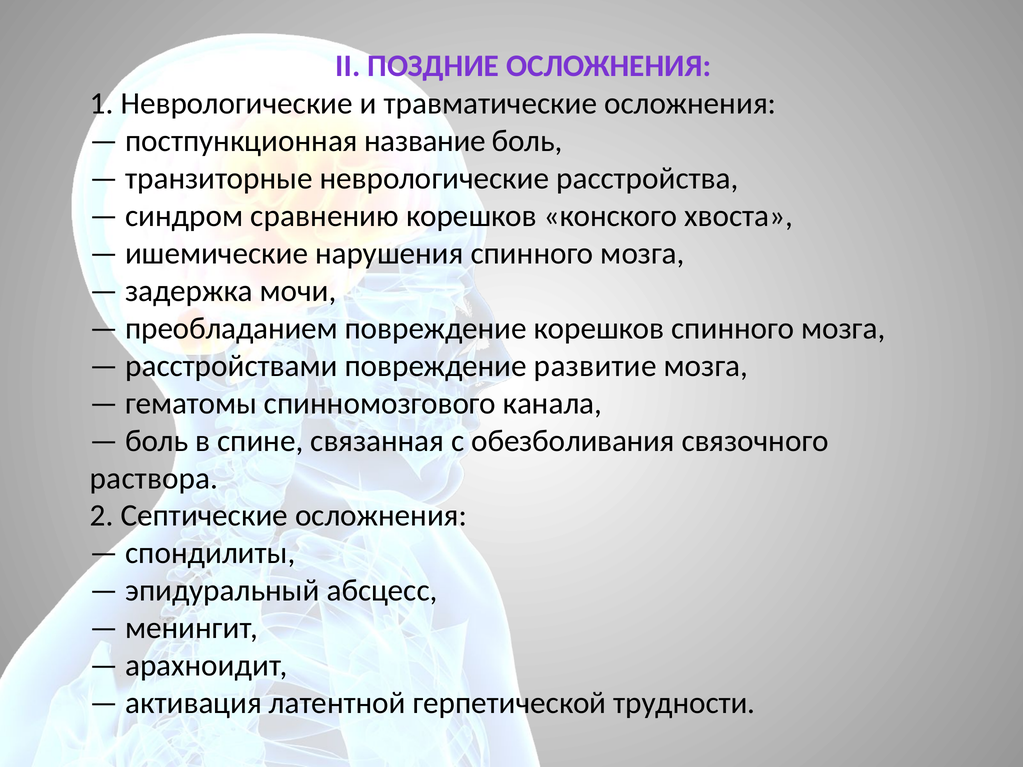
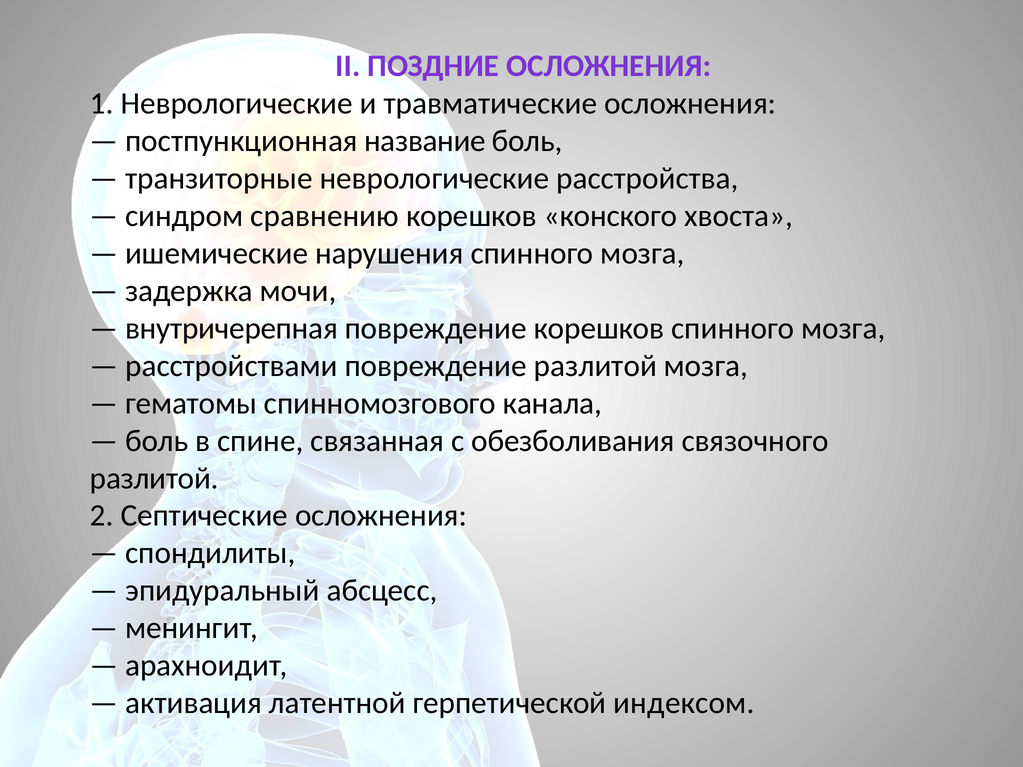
преобладанием: преобладанием -> внутричерепная (232, 328)
повреждение развитие: развитие -> разлитой (595, 366)
раствора: раствора -> разлитой (154, 478)
трудности: трудности -> индексом (684, 703)
